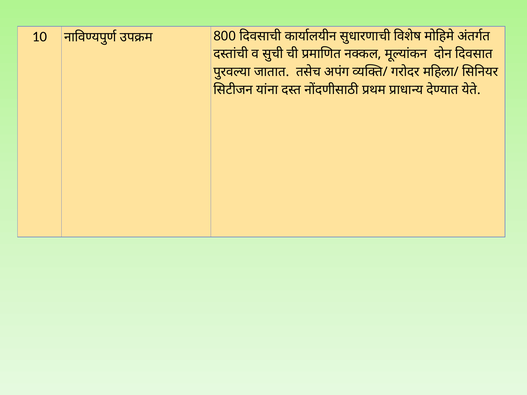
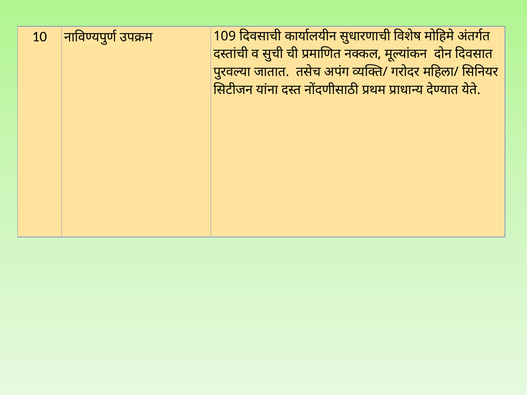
800: 800 -> 109 (225, 36)
